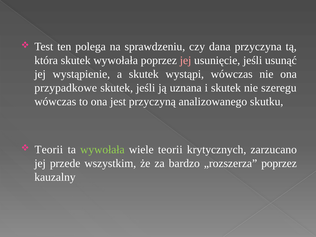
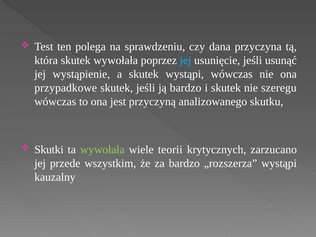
jej colour: pink -> light blue (186, 60)
ją uznana: uznana -> bardzo (186, 88)
Teorii: Teorii -> Skutki (49, 150)
„rozszerza poprzez: poprzez -> wystąpi (279, 163)
